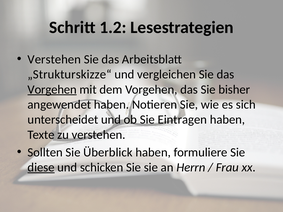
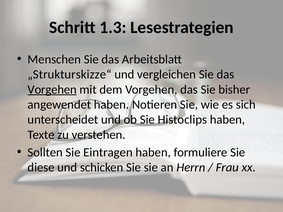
1.2: 1.2 -> 1.3 (113, 27)
Verstehen: Verstehen -> Menschen (54, 59)
Eintragen: Eintragen -> Histoclips (182, 120)
Überblick: Überblick -> Eintragen (108, 152)
diese underline: present -> none (41, 168)
